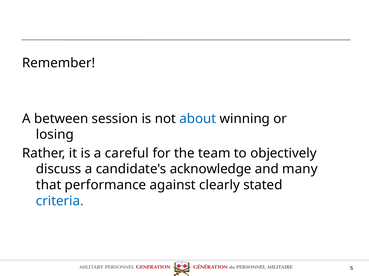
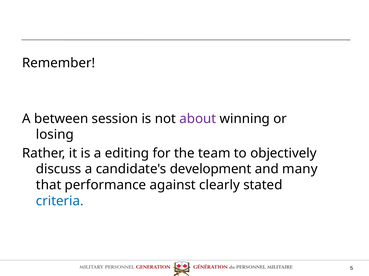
about colour: blue -> purple (198, 119)
careful: careful -> editing (127, 154)
acknowledge: acknowledge -> development (211, 170)
